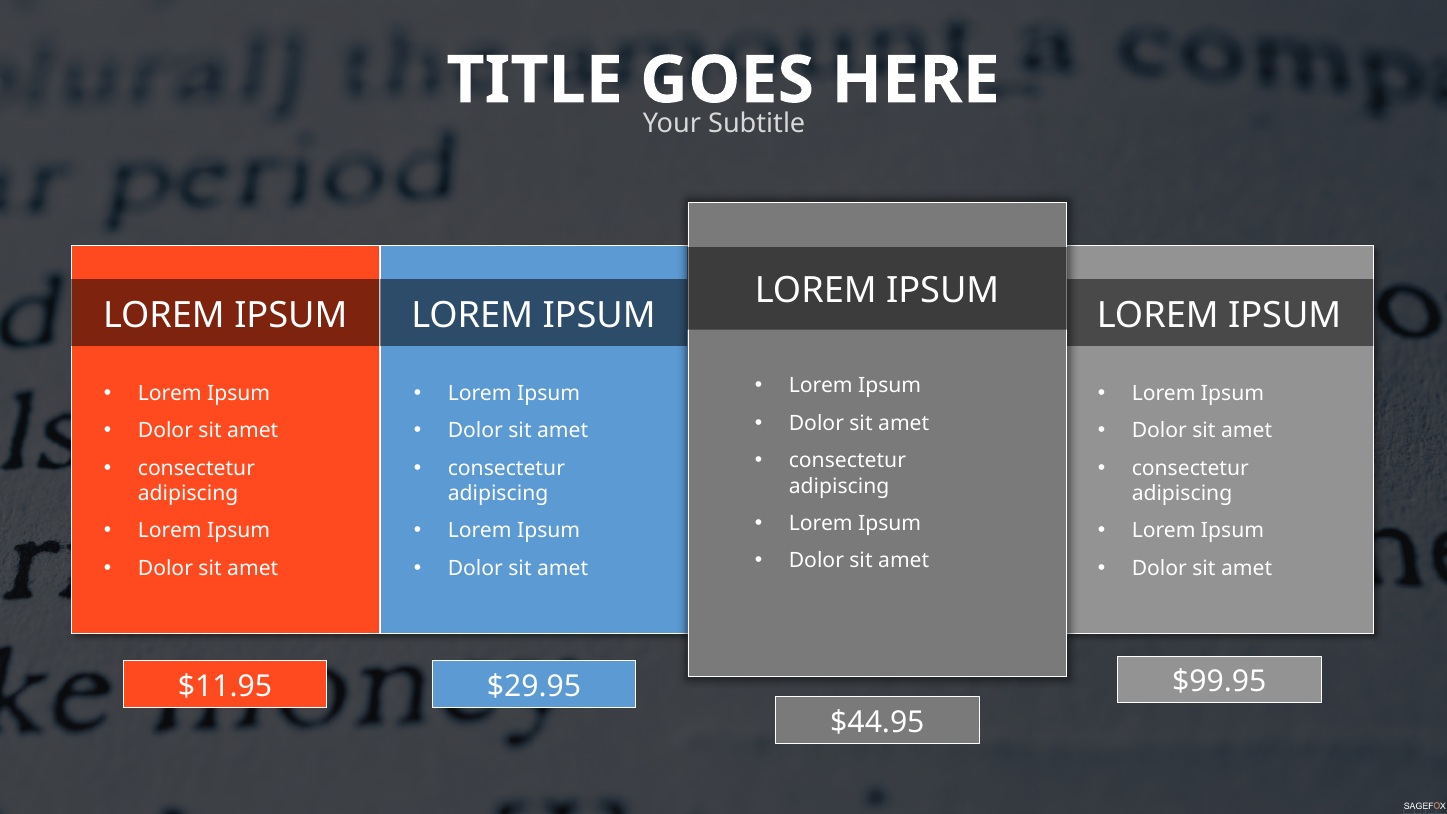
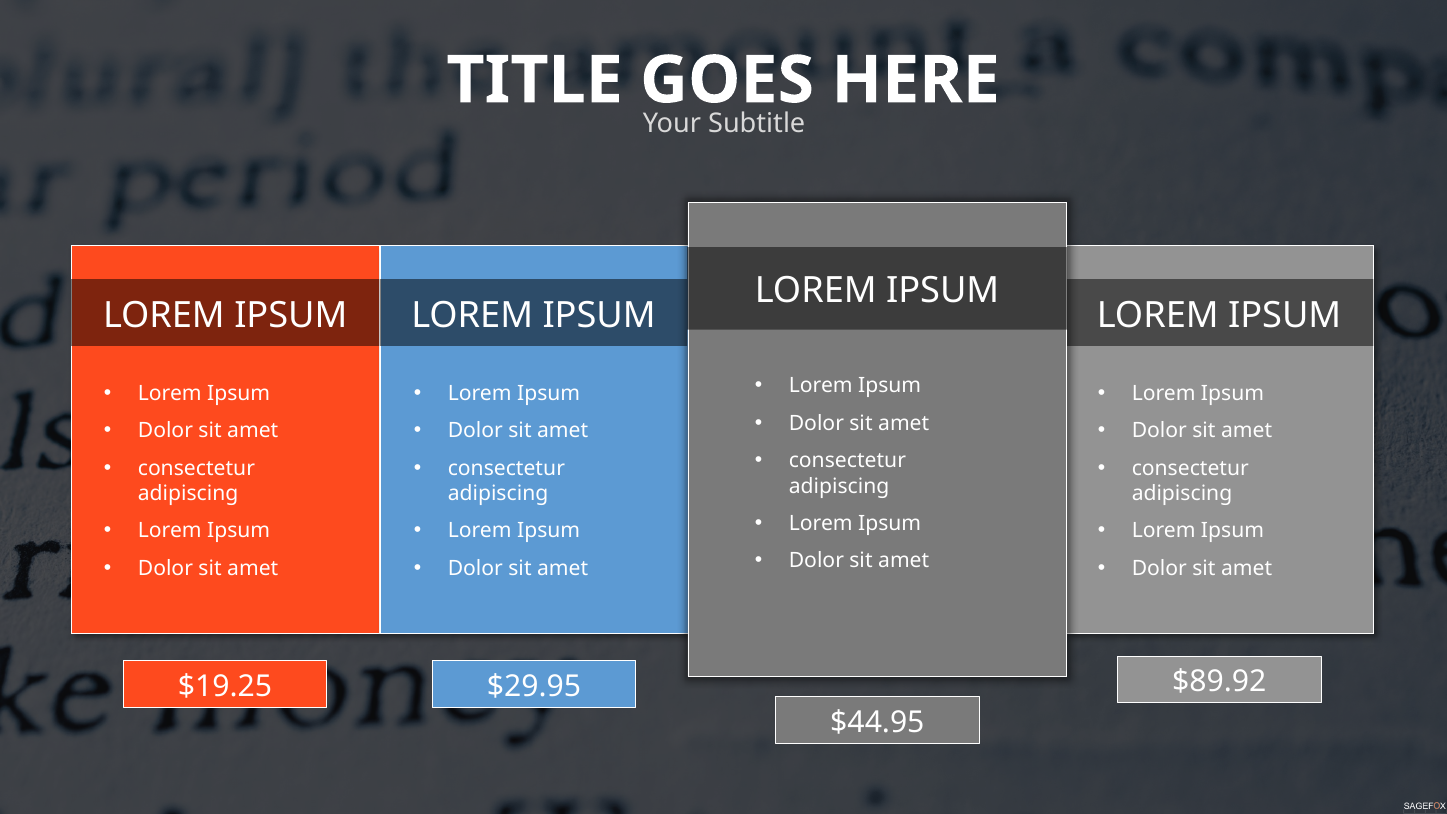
$99.95: $99.95 -> $89.92 (1219, 682)
$11.95: $11.95 -> $19.25 (225, 686)
